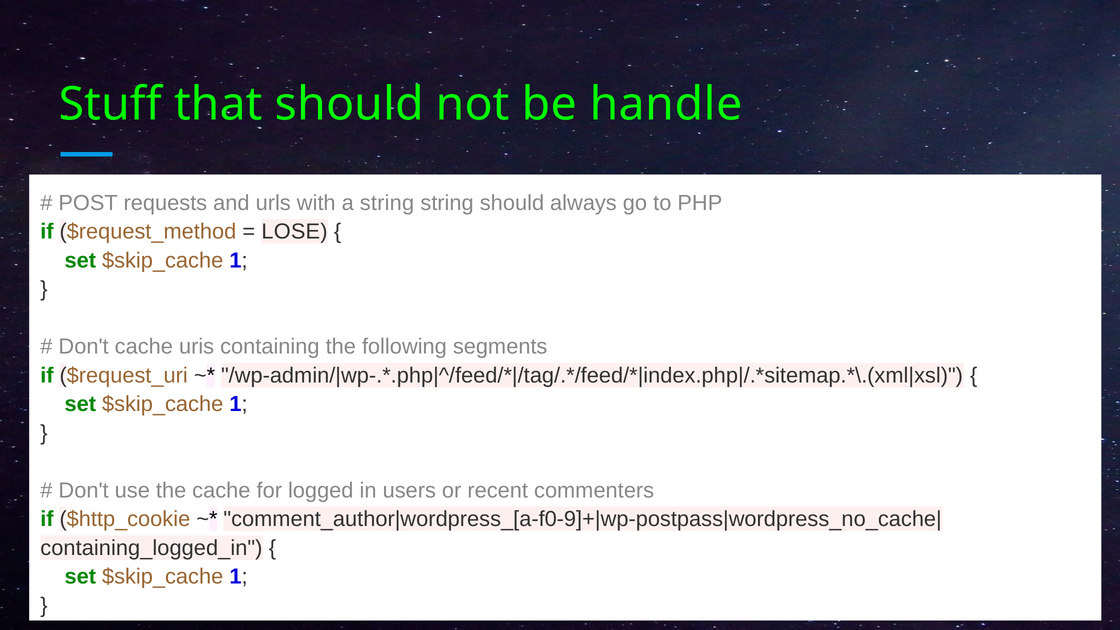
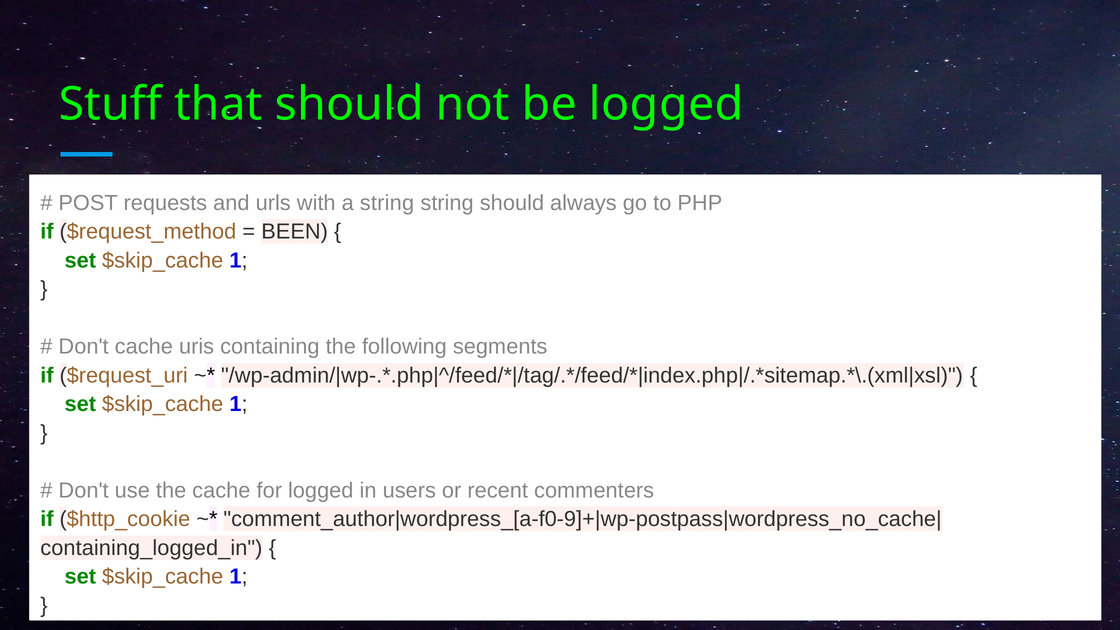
be handle: handle -> logged (666, 104)
LOSE: LOSE -> BEEN (295, 232)
